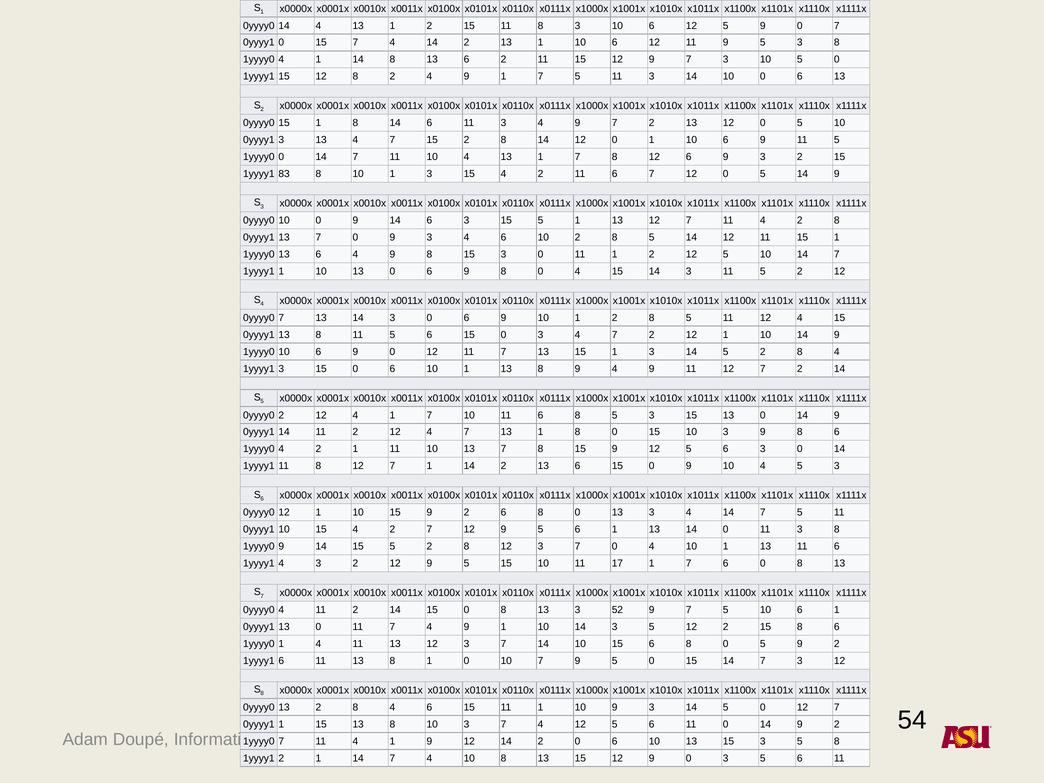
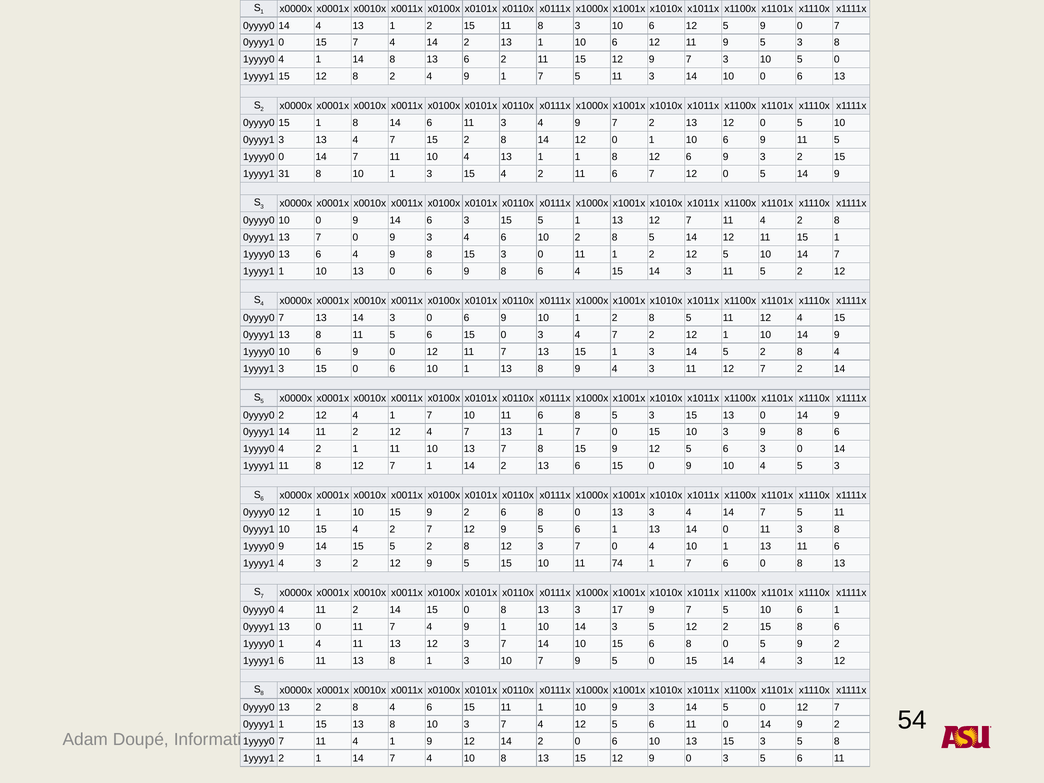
13 1 7: 7 -> 1 (578, 157)
83: 83 -> 31 (284, 174)
6 9 8 0: 0 -> 6 (541, 271)
9 4 9: 9 -> 3 (652, 369)
13 1 8: 8 -> 7 (578, 432)
17: 17 -> 74 (617, 563)
52: 52 -> 17 (617, 610)
8 1 0: 0 -> 3 (466, 661)
15 14 7: 7 -> 4 (763, 661)
